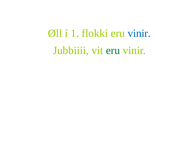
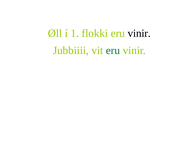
vinir colour: blue -> black (139, 33)
